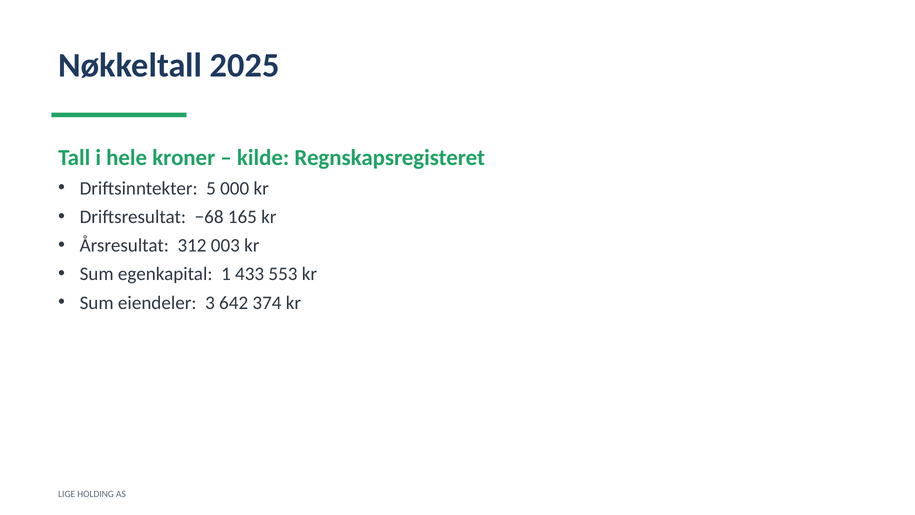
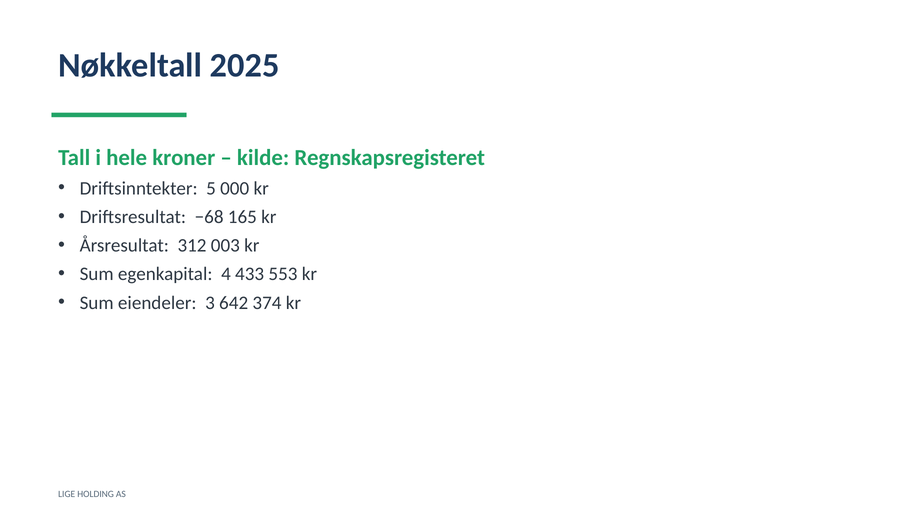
1: 1 -> 4 (226, 274)
